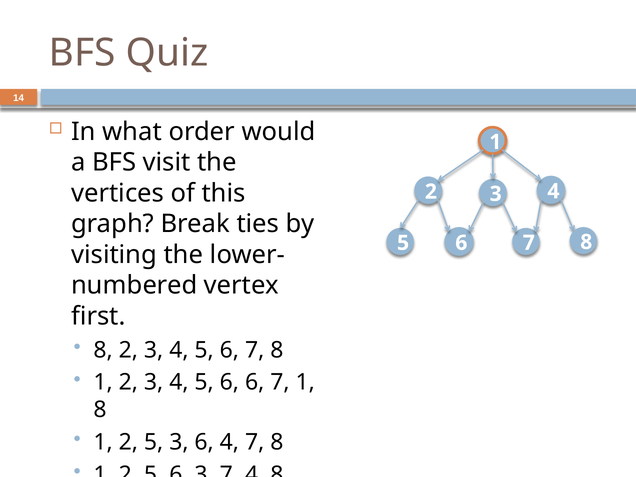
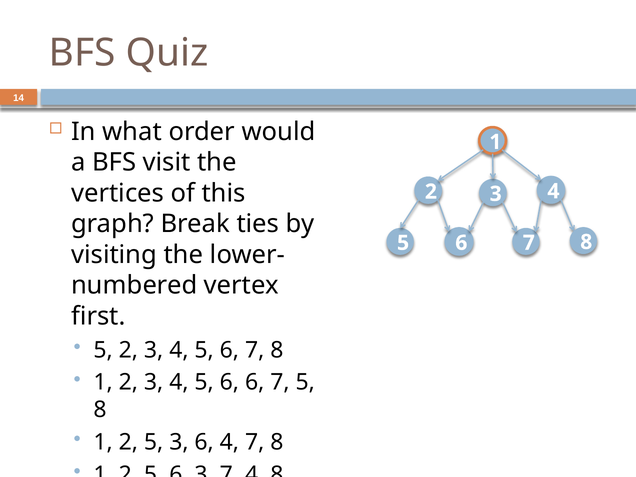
8: 8 -> 5 (103, 350)
7 1: 1 -> 5 (305, 382)
